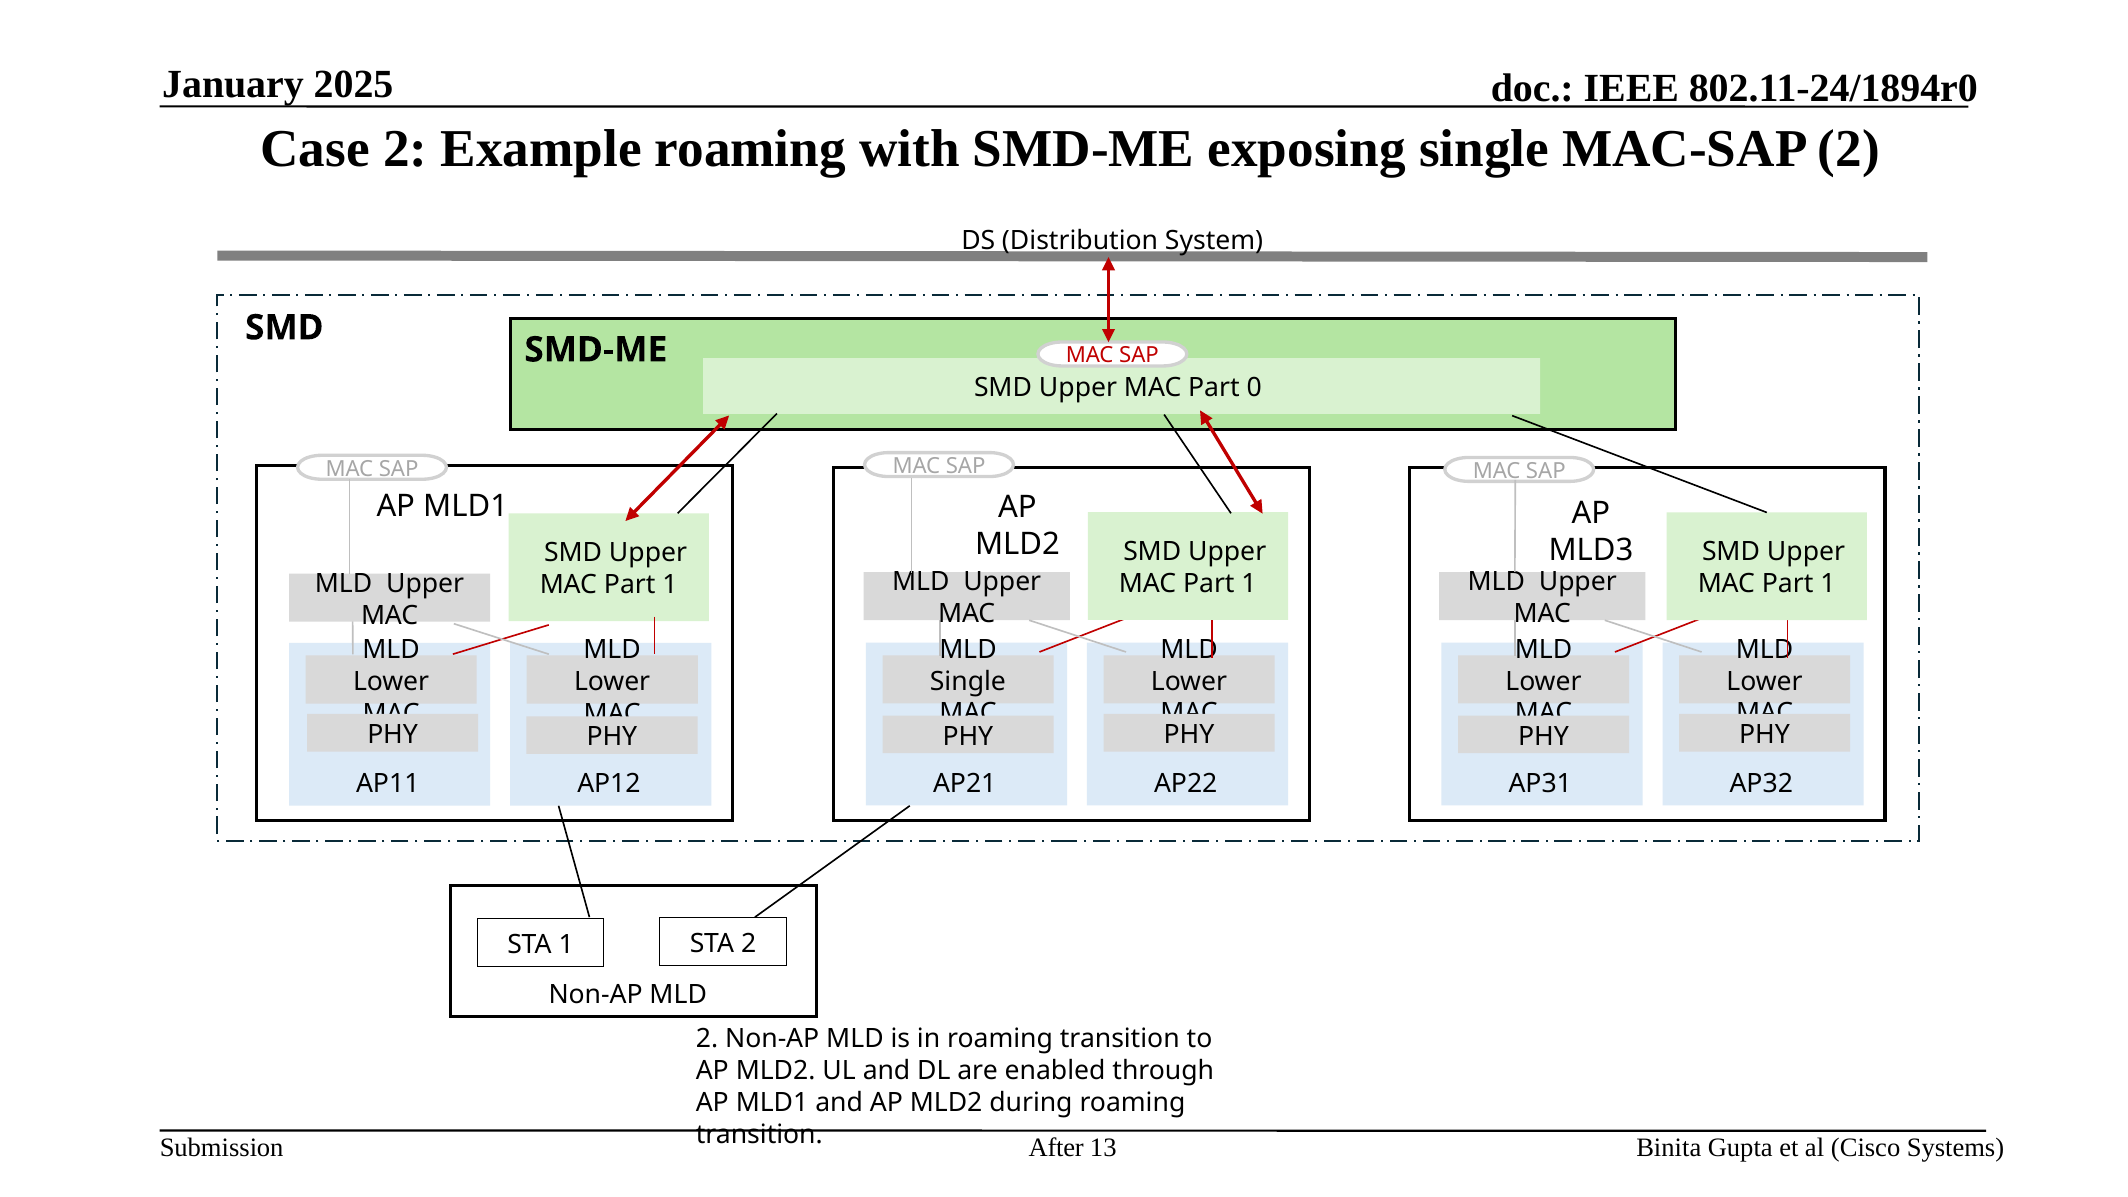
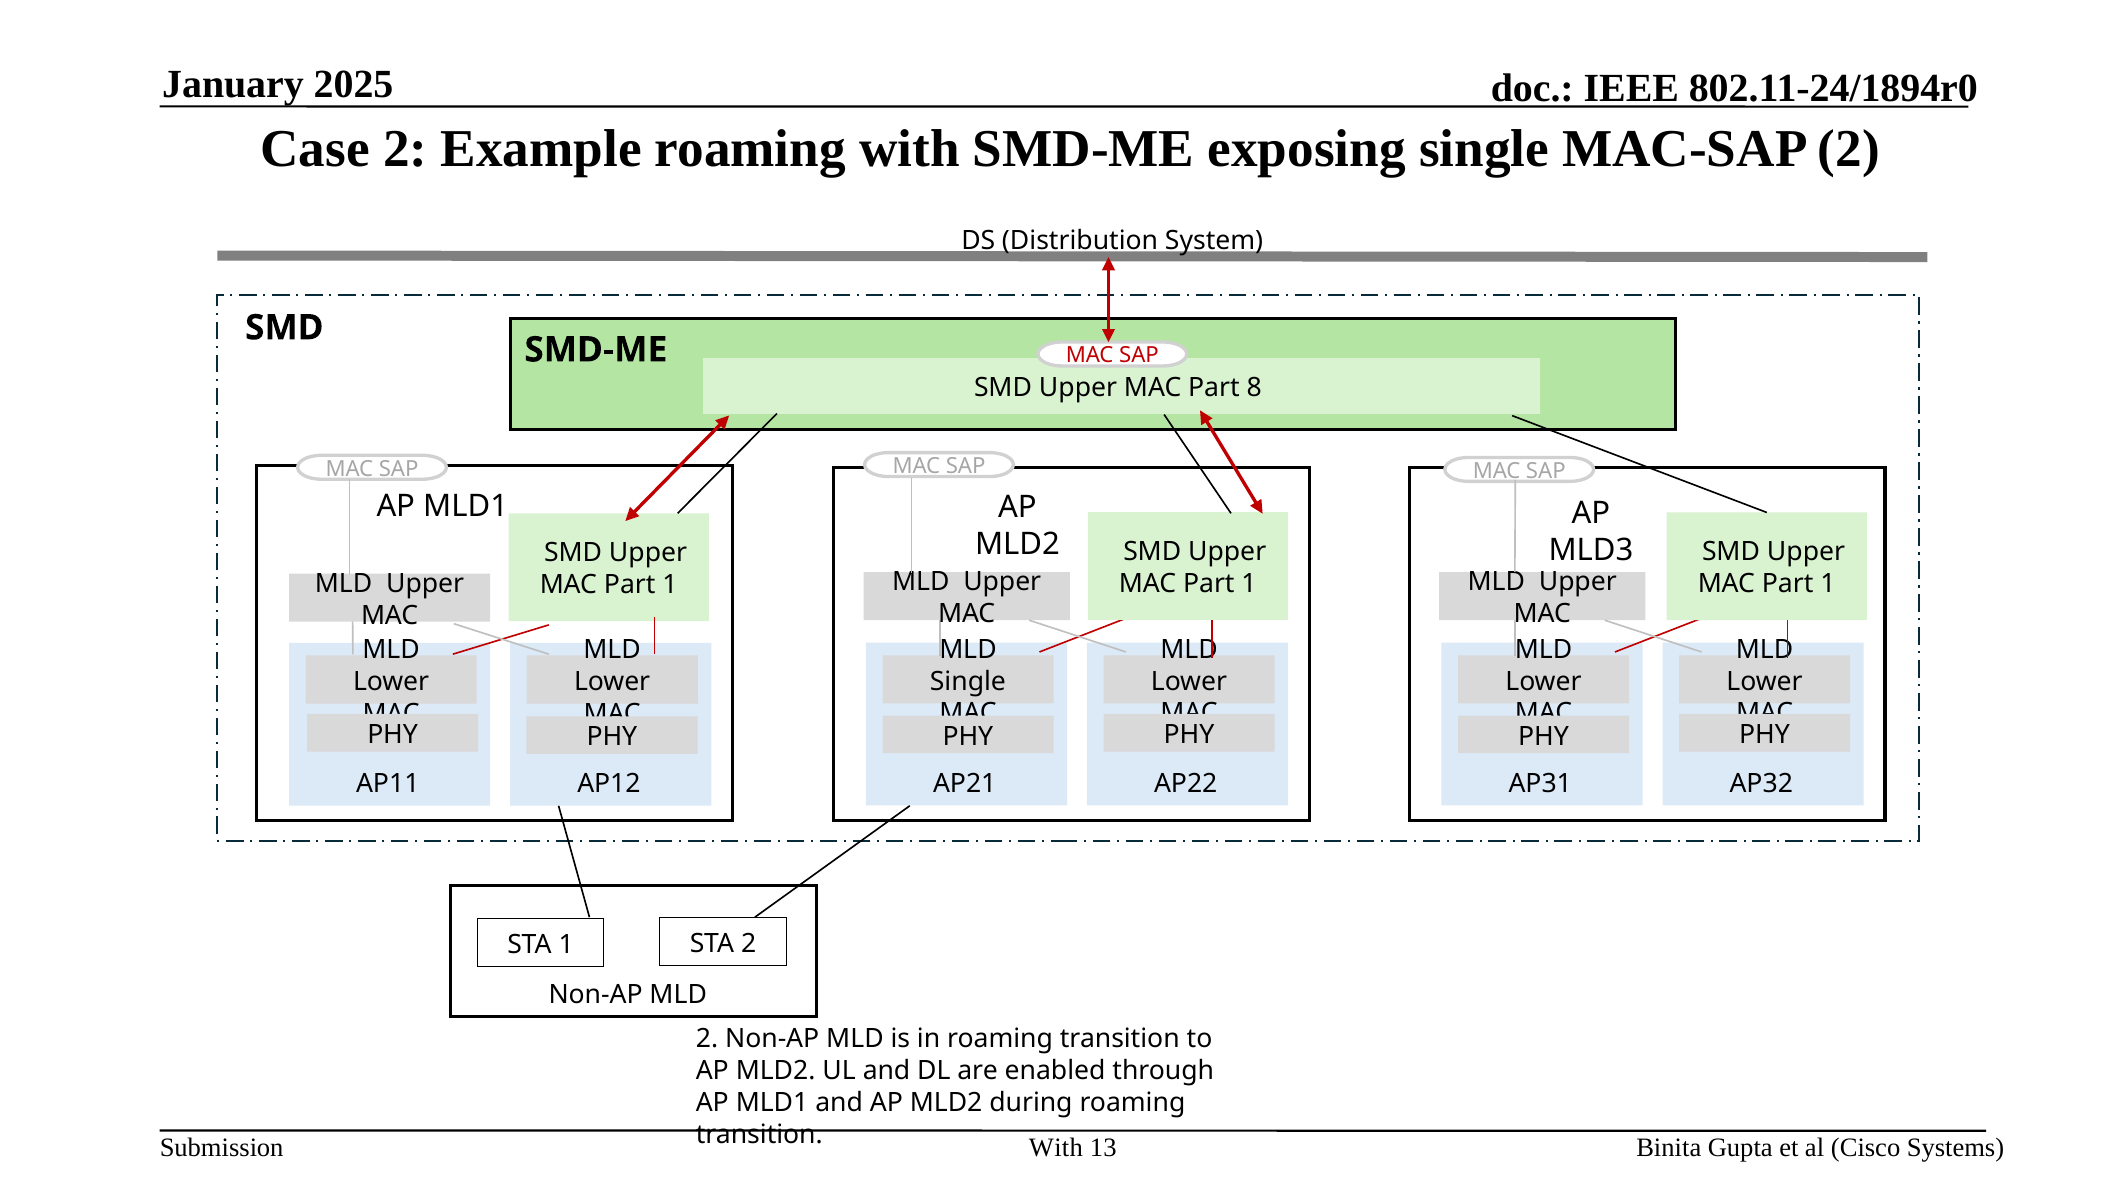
0: 0 -> 8 (1254, 388)
After: After -> With (1056, 1148)
